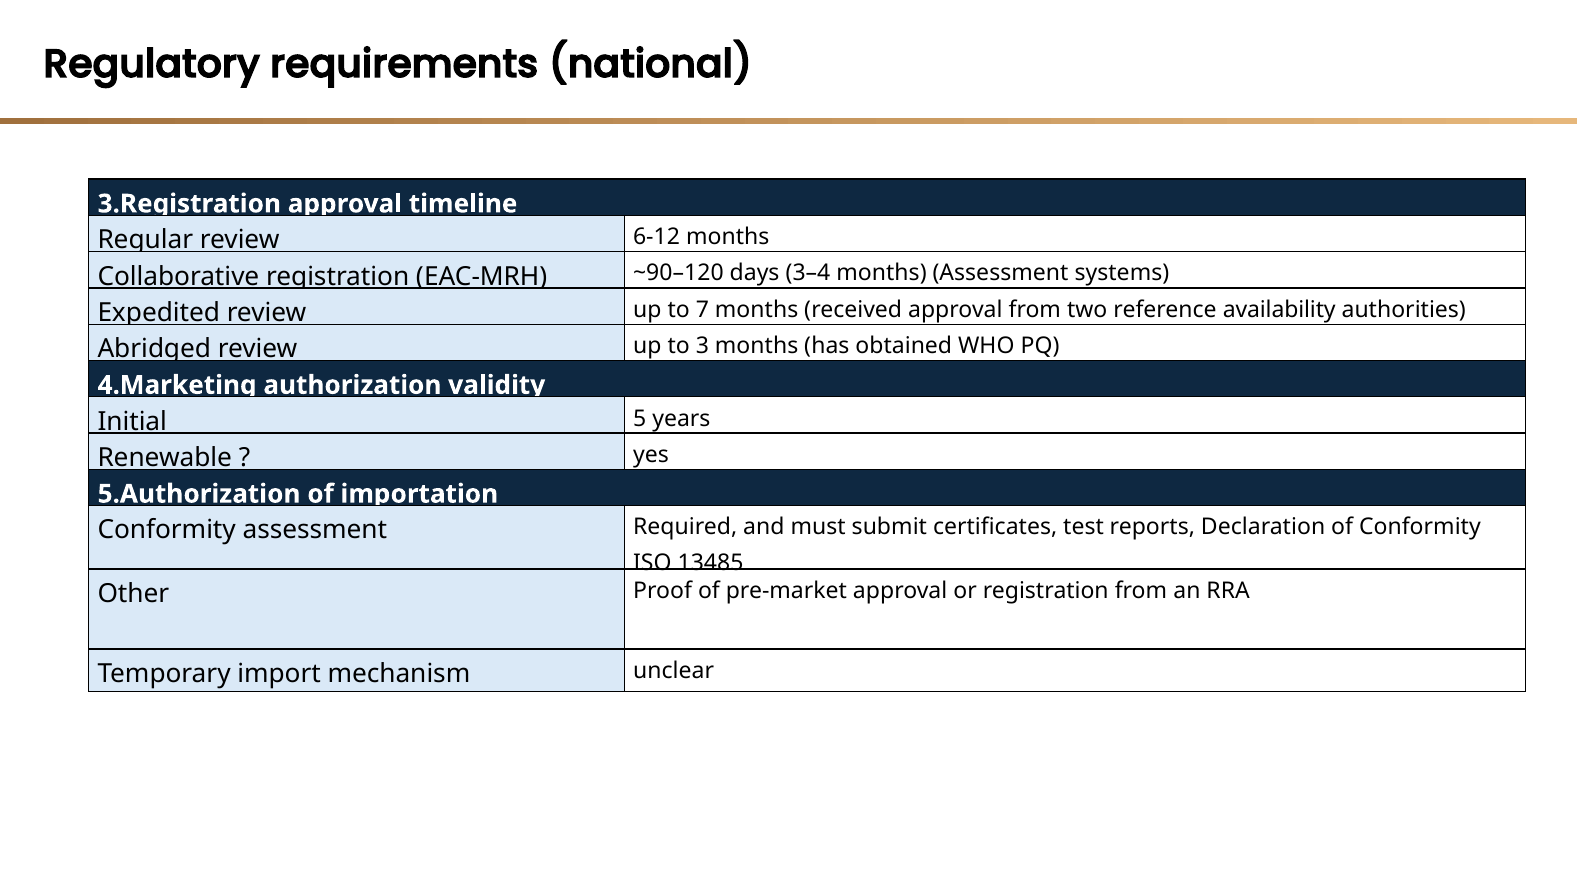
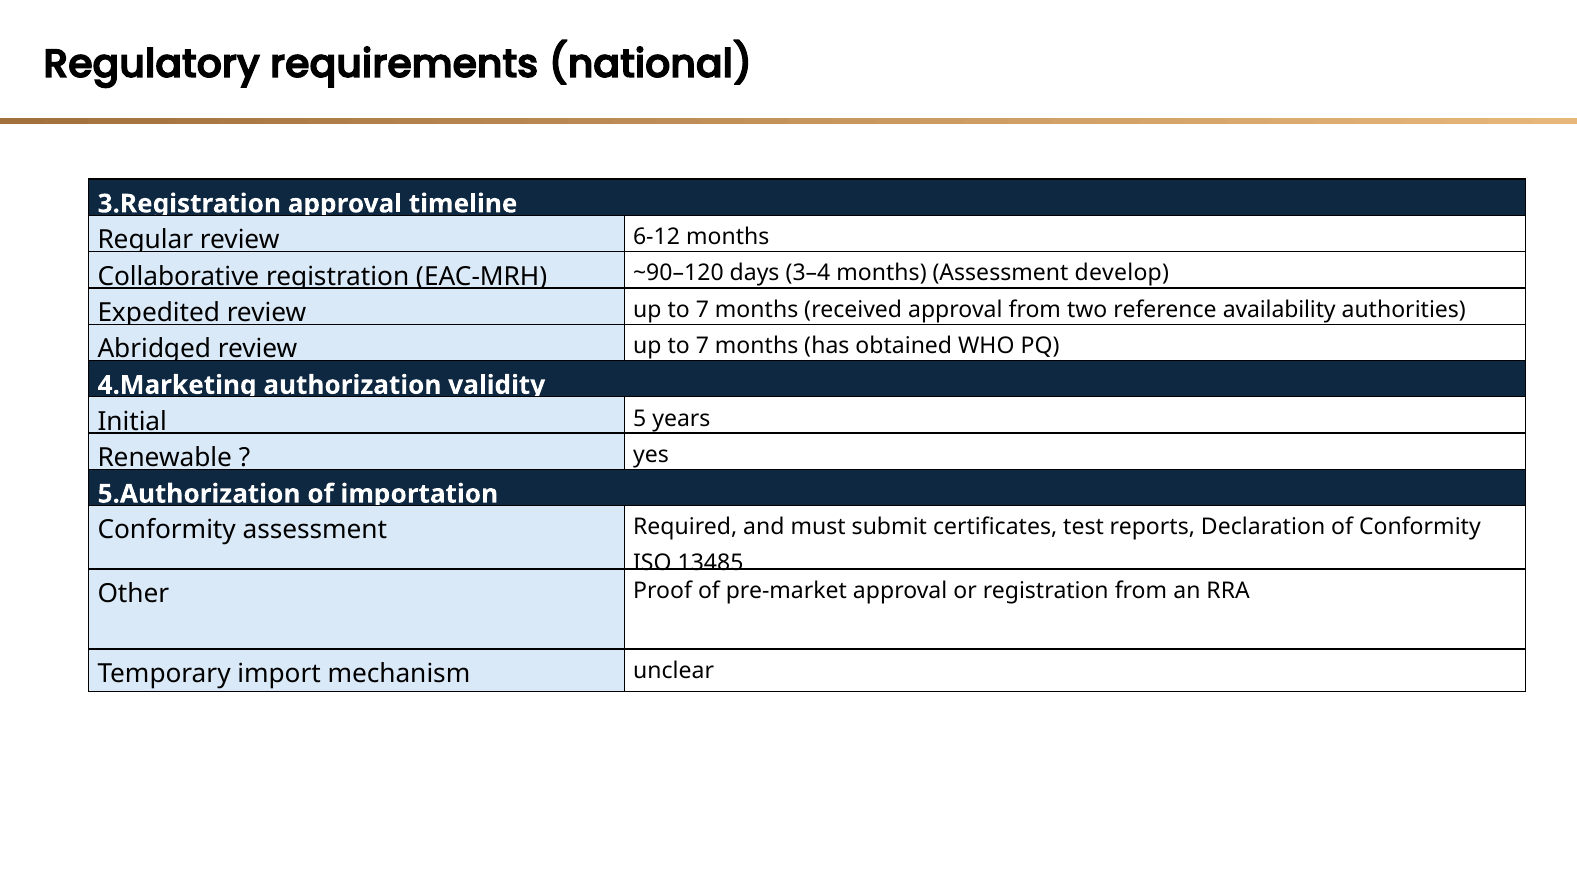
systems: systems -> develop (1122, 273)
3: 3 -> 7 (702, 346)
